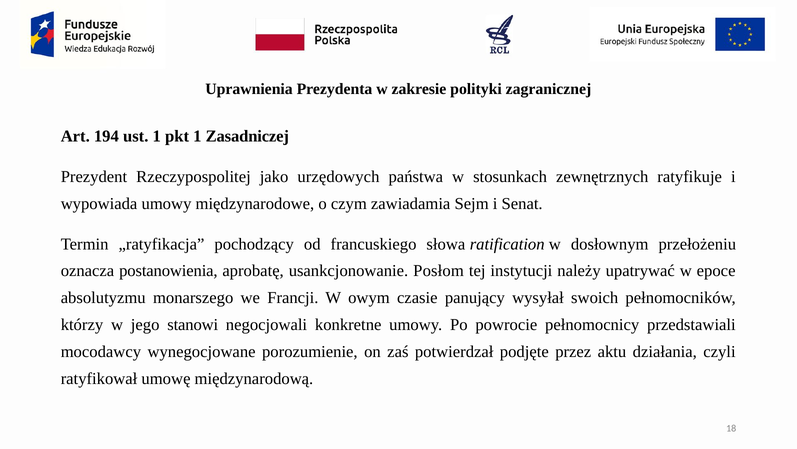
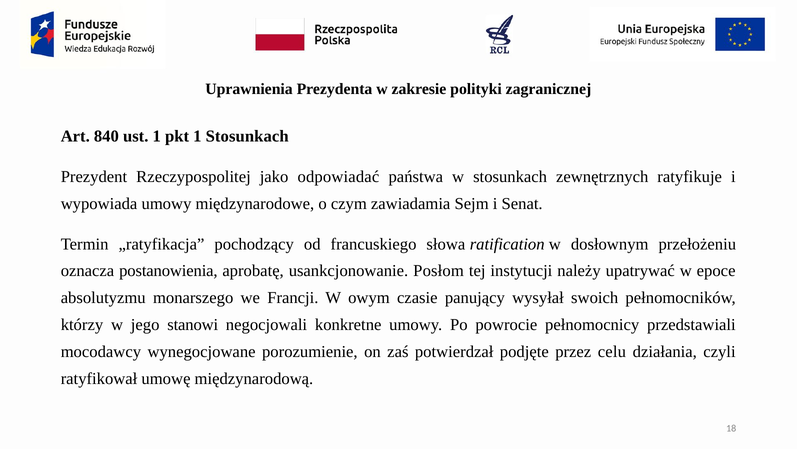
194: 194 -> 840 (106, 136)
1 Zasadniczej: Zasadniczej -> Stosunkach (247, 136)
urzędowych: urzędowych -> odpowiadać (338, 176)
aktu: aktu -> celu (612, 351)
